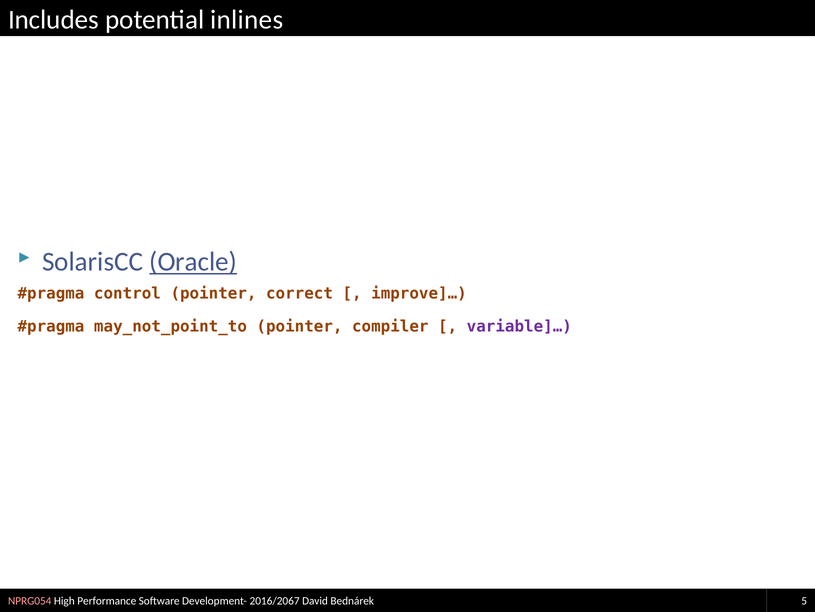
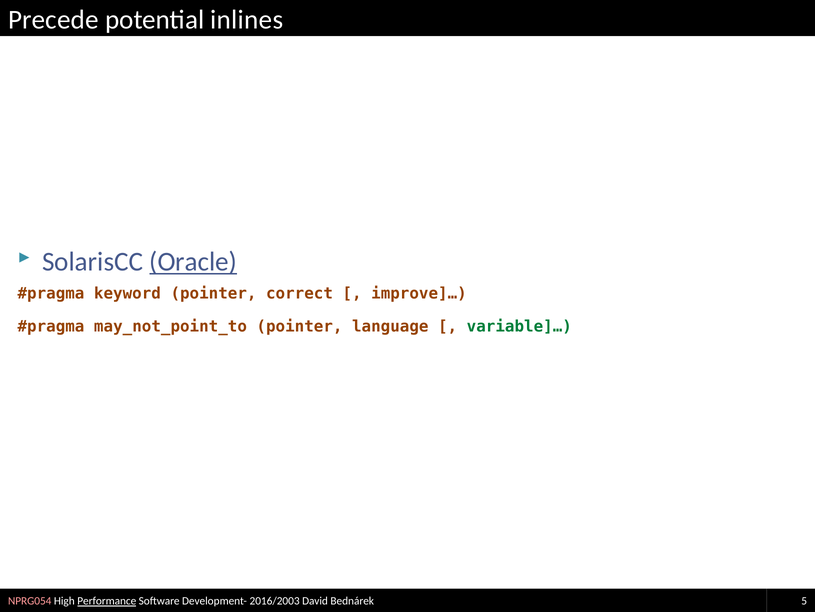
Includes: Includes -> Precede (53, 20)
control: control -> keyword (127, 293)
compiler: compiler -> language (390, 326)
variable]… colour: purple -> green (519, 326)
Performance underline: none -> present (107, 600)
2016/2067: 2016/2067 -> 2016/2003 (275, 600)
